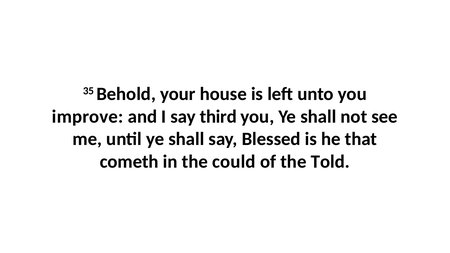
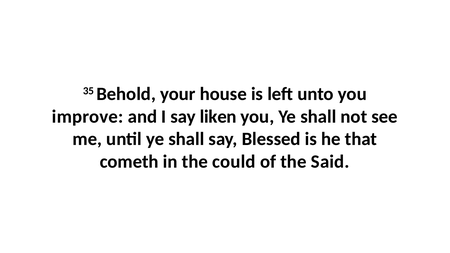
third: third -> liken (218, 117)
Told: Told -> Said (330, 162)
